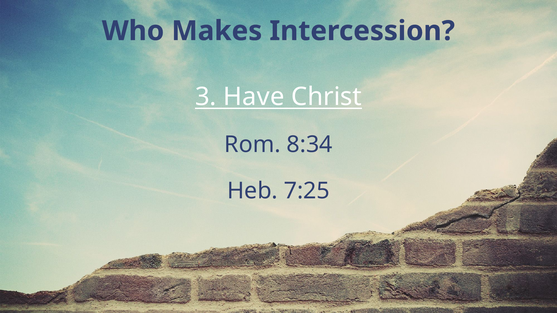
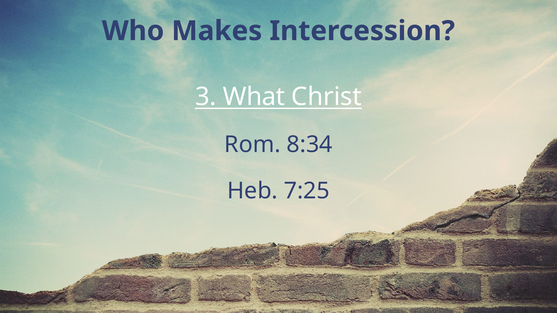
Have: Have -> What (254, 97)
